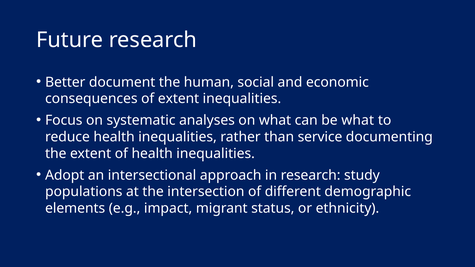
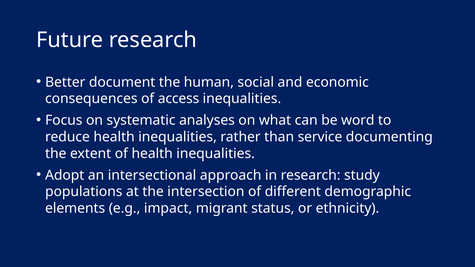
of extent: extent -> access (179, 99)
be what: what -> word (358, 120)
